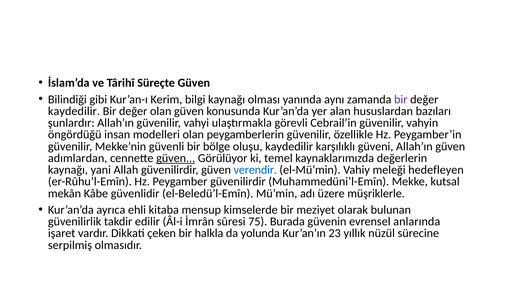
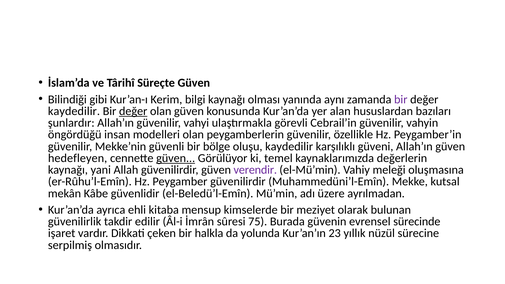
değer underline: none -> present (133, 111)
adımlardan: adımlardan -> hedefleyen (78, 158)
verendir colour: blue -> purple (255, 170)
hedefleyen: hedefleyen -> oluşmasına (436, 170)
müşriklerle: müşriklerle -> ayrılmadan (376, 193)
anlarında: anlarında -> sürecinde (417, 222)
